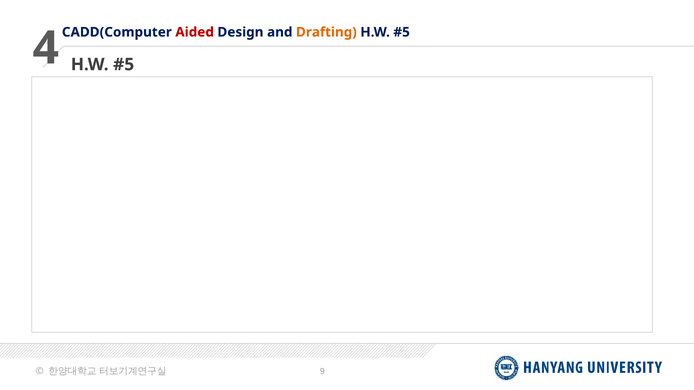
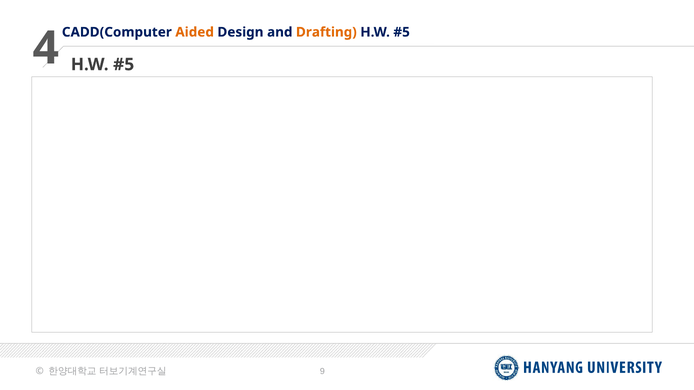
Aided colour: red -> orange (195, 32)
